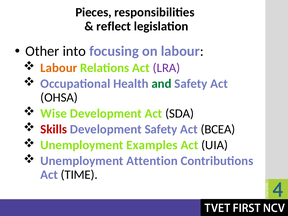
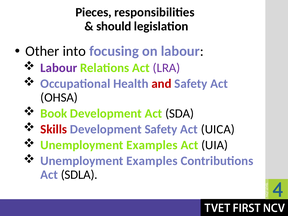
reflect: reflect -> should (114, 26)
Labour colour: orange -> purple (59, 68)
and colour: green -> red (161, 84)
Wise: Wise -> Book (54, 113)
BCEA: BCEA -> UICA (218, 129)
Attention: Attention -> Examples (152, 161)
TIME: TIME -> SDLA (79, 175)
